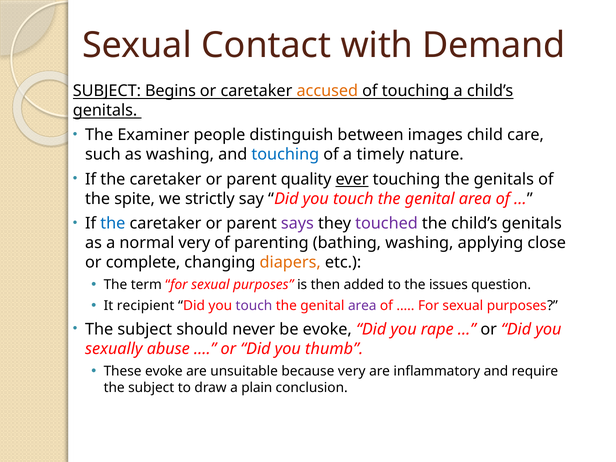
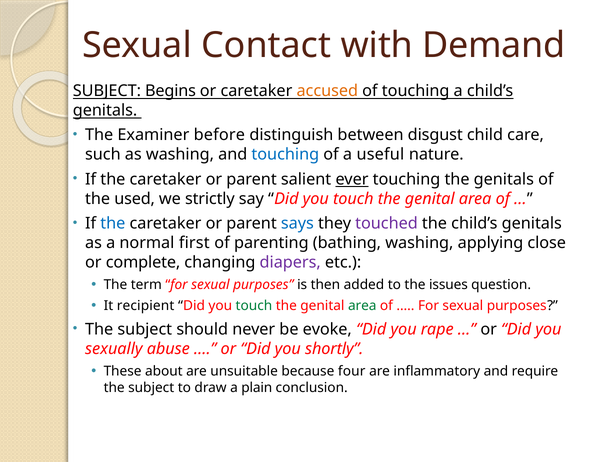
people: people -> before (219, 135)
images: images -> disgust (435, 135)
timely: timely -> useful (380, 155)
quality: quality -> salient (306, 179)
spite: spite -> used (135, 199)
says colour: purple -> blue (297, 223)
normal very: very -> first (194, 243)
diapers colour: orange -> purple (290, 262)
touch colour: purple -> green (254, 306)
area colour: purple -> green (362, 306)
thumb: thumb -> shortly (334, 349)
These evoke: evoke -> about (164, 371)
because very: very -> four (352, 371)
